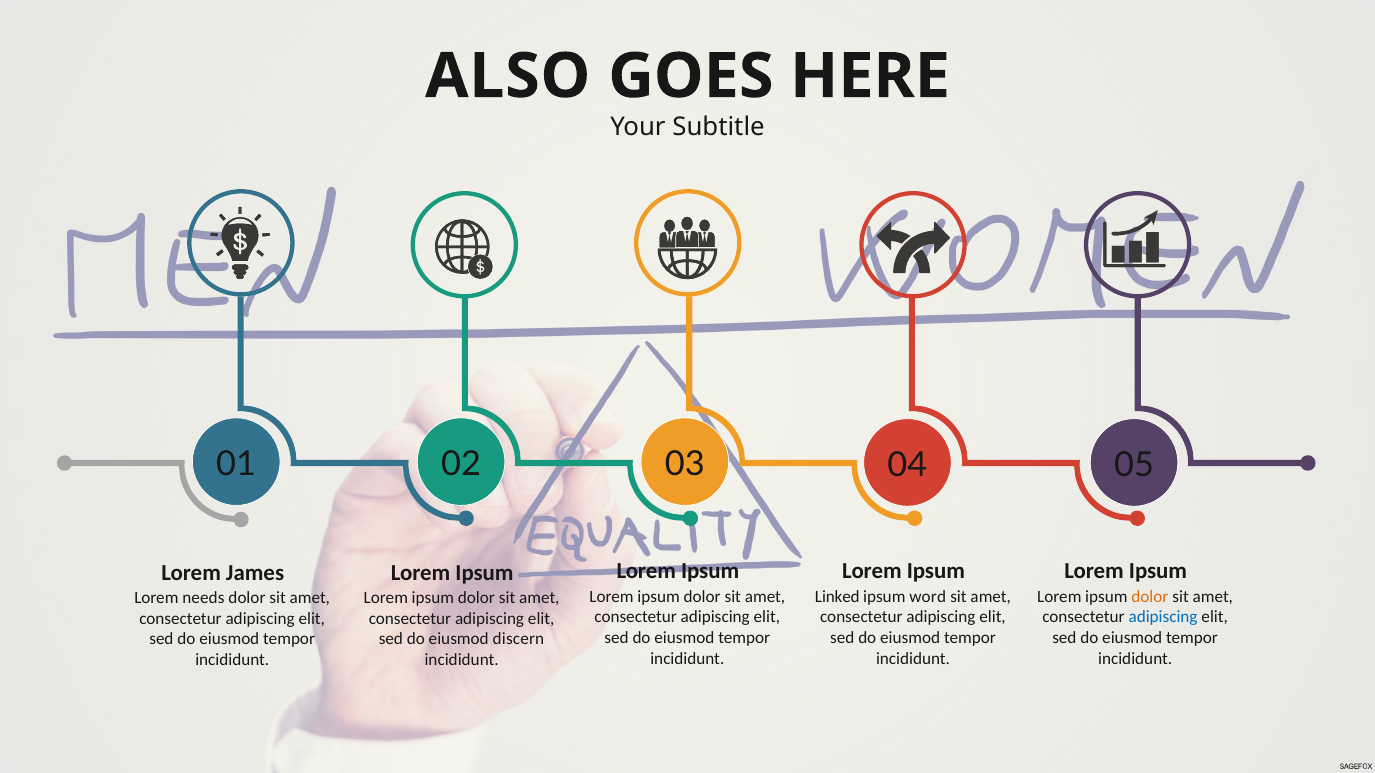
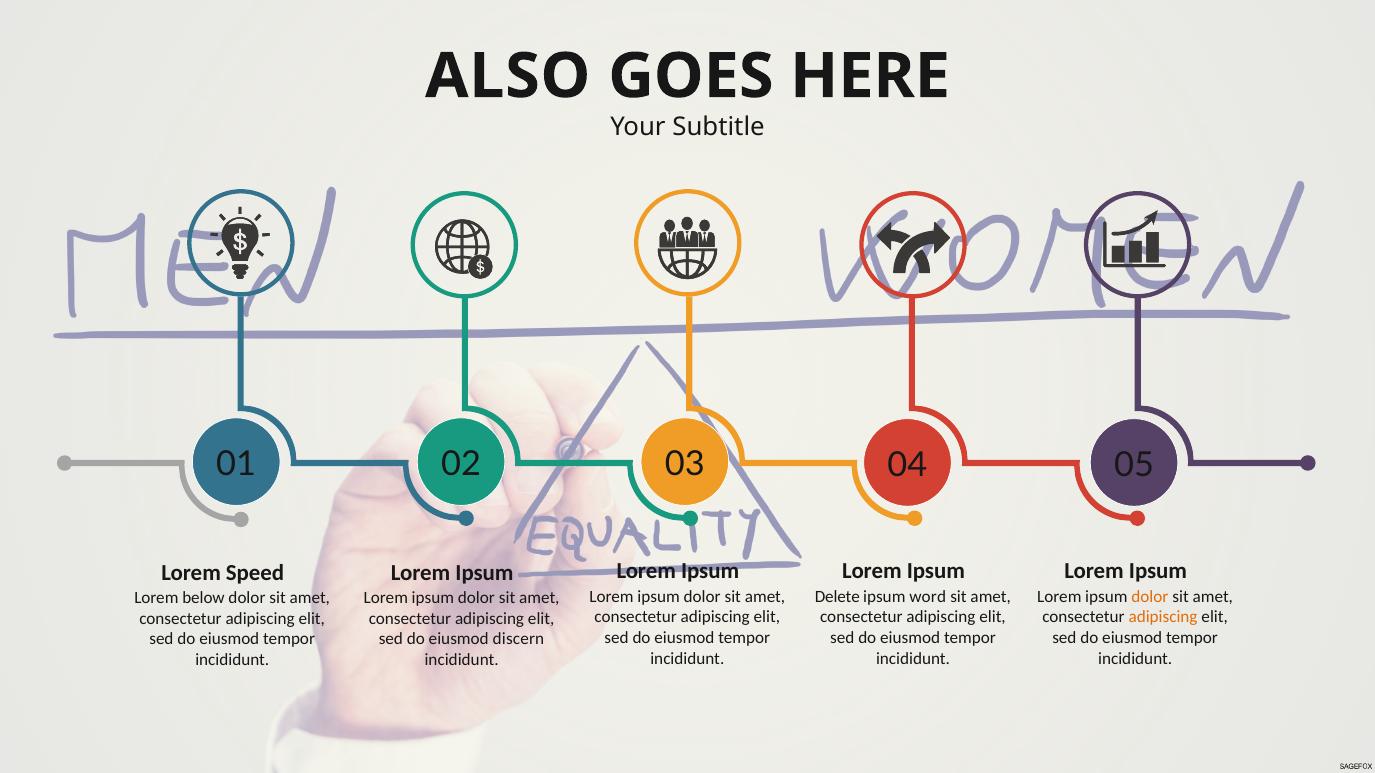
James: James -> Speed (255, 573)
Linked: Linked -> Delete (837, 597)
needs: needs -> below (204, 598)
adipiscing colour: blue -> orange (1163, 618)
